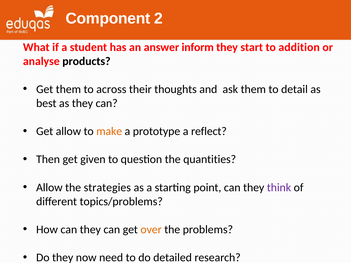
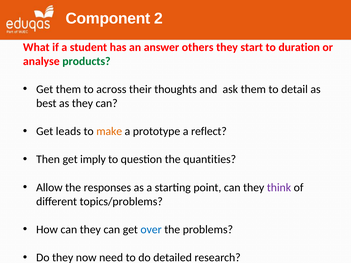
inform: inform -> others (198, 47)
addition: addition -> duration (299, 47)
products colour: black -> green (86, 61)
Get allow: allow -> leads (68, 131)
given: given -> imply (93, 160)
strategies: strategies -> responses (107, 188)
over colour: orange -> blue (151, 230)
